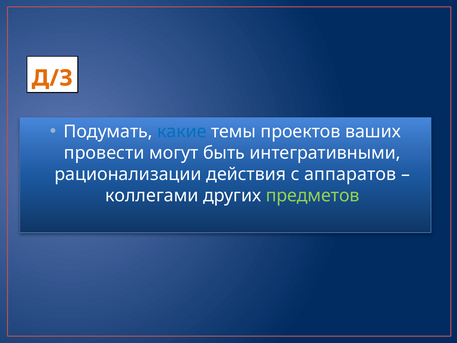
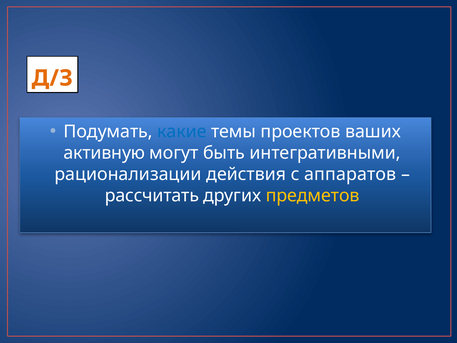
провести: провести -> активную (104, 153)
коллегами: коллегами -> рассчитать (152, 195)
предметов colour: light green -> yellow (313, 195)
